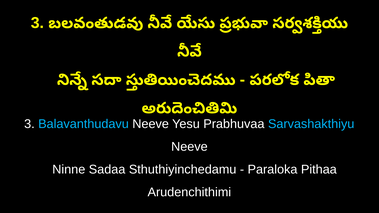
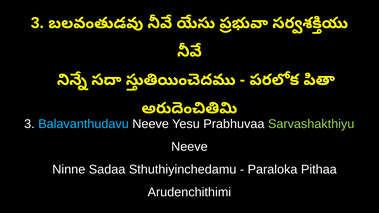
Sarvashakthiyu colour: light blue -> light green (311, 124)
